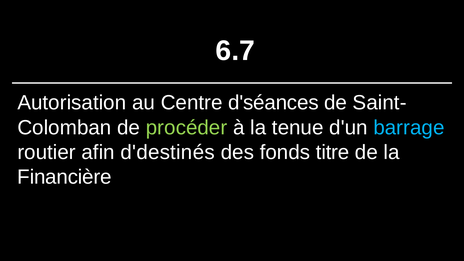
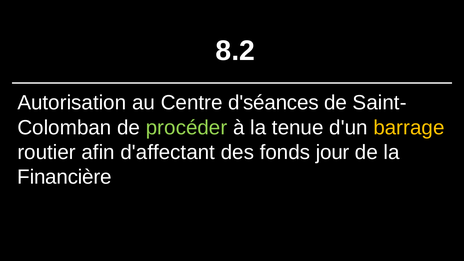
6.7: 6.7 -> 8.2 (235, 51)
barrage colour: light blue -> yellow (409, 128)
d'destinés: d'destinés -> d'affectant (168, 152)
titre: titre -> jour (333, 152)
